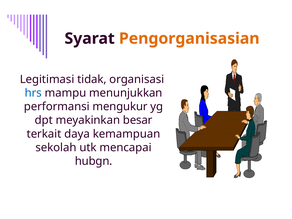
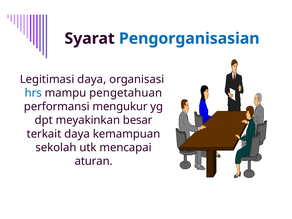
Pengorganisasian colour: orange -> blue (189, 39)
Legitimasi tidak: tidak -> daya (92, 79)
menunjukkan: menunjukkan -> pengetahuan (126, 93)
hubgn: hubgn -> aturan (94, 161)
